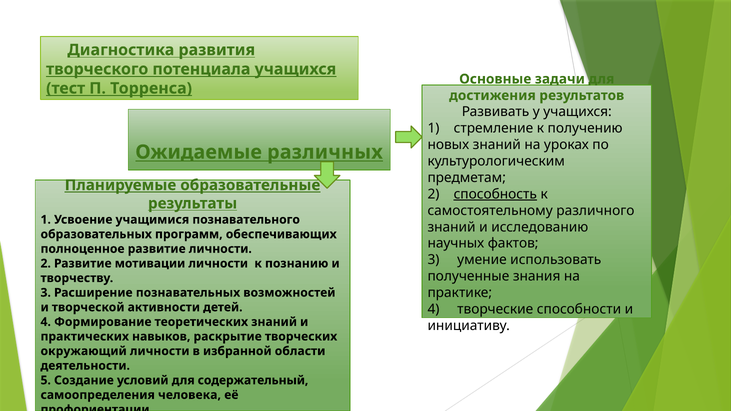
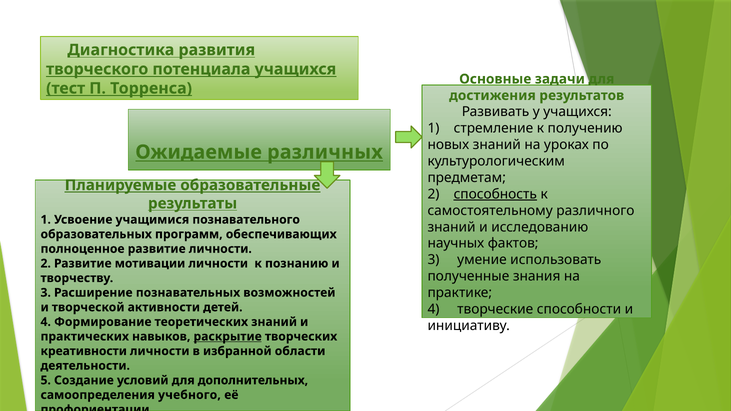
раскрытие underline: none -> present (228, 337)
окружающий: окружающий -> креативности (84, 351)
содержательный: содержательный -> дополнительных (253, 380)
человека: человека -> учебного (189, 395)
